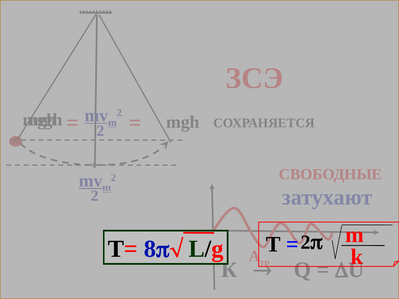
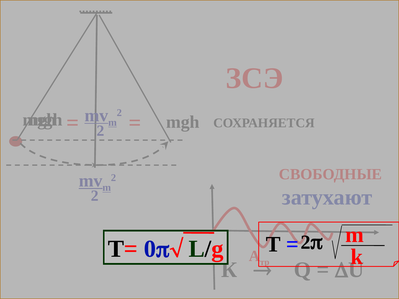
8: 8 -> 0 (150, 249)
